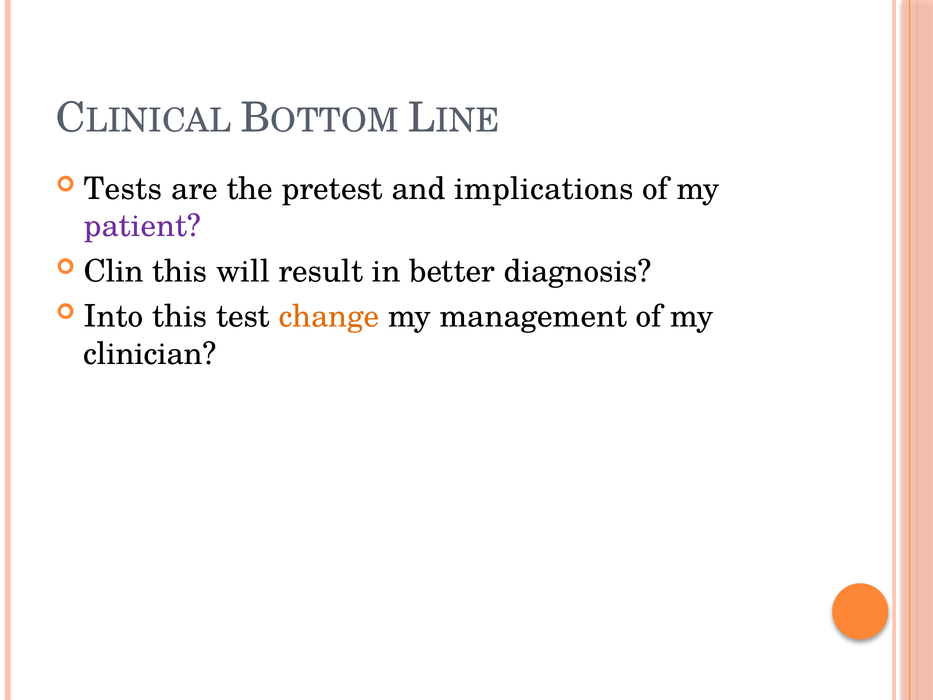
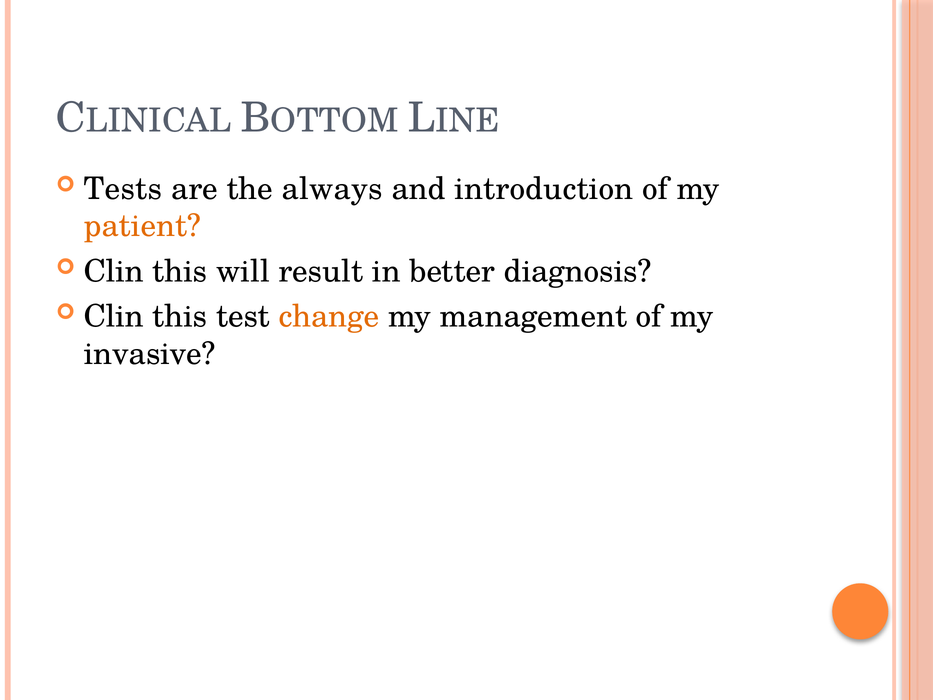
pretest: pretest -> always (332, 189)
implications: implications -> introduction (544, 189)
patient colour: purple -> orange (142, 226)
Into: Into -> Clin (114, 316)
clinician: clinician -> invasive (150, 354)
